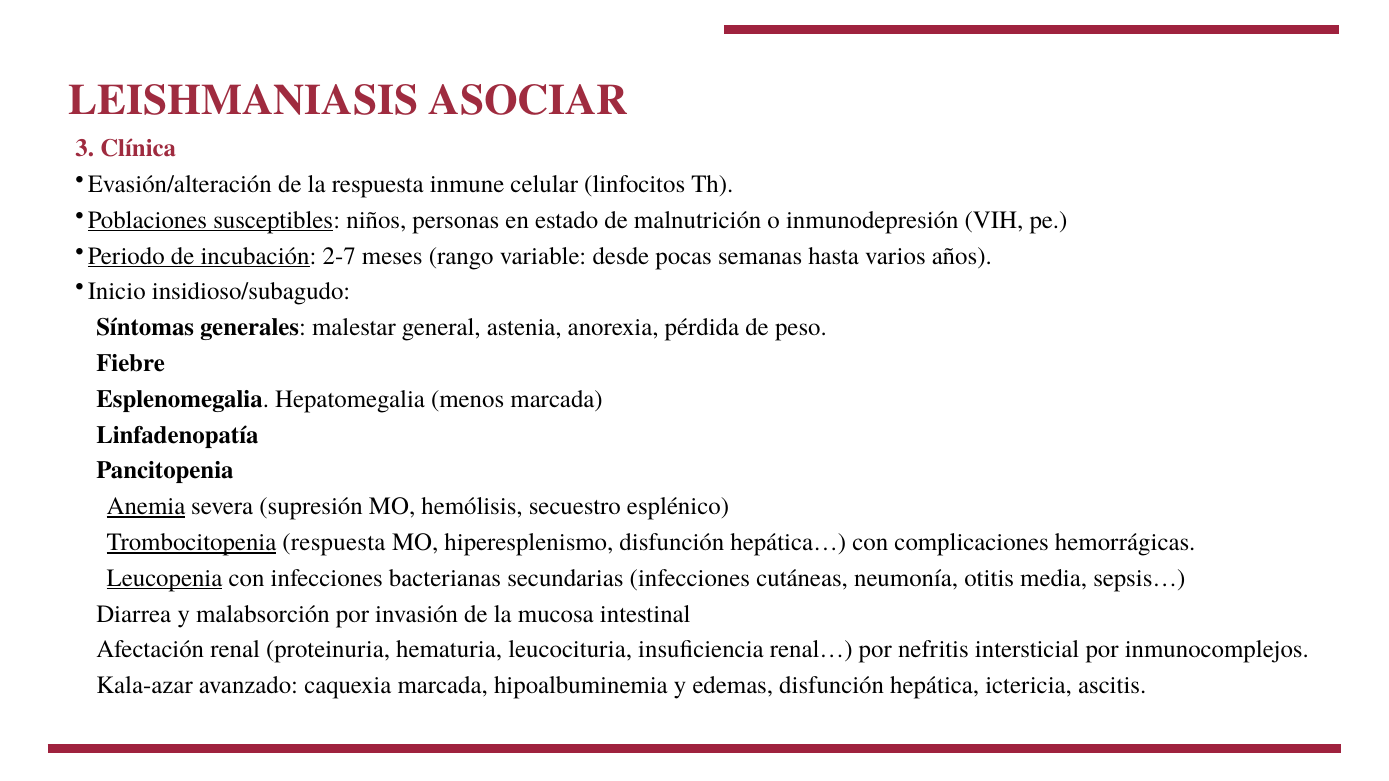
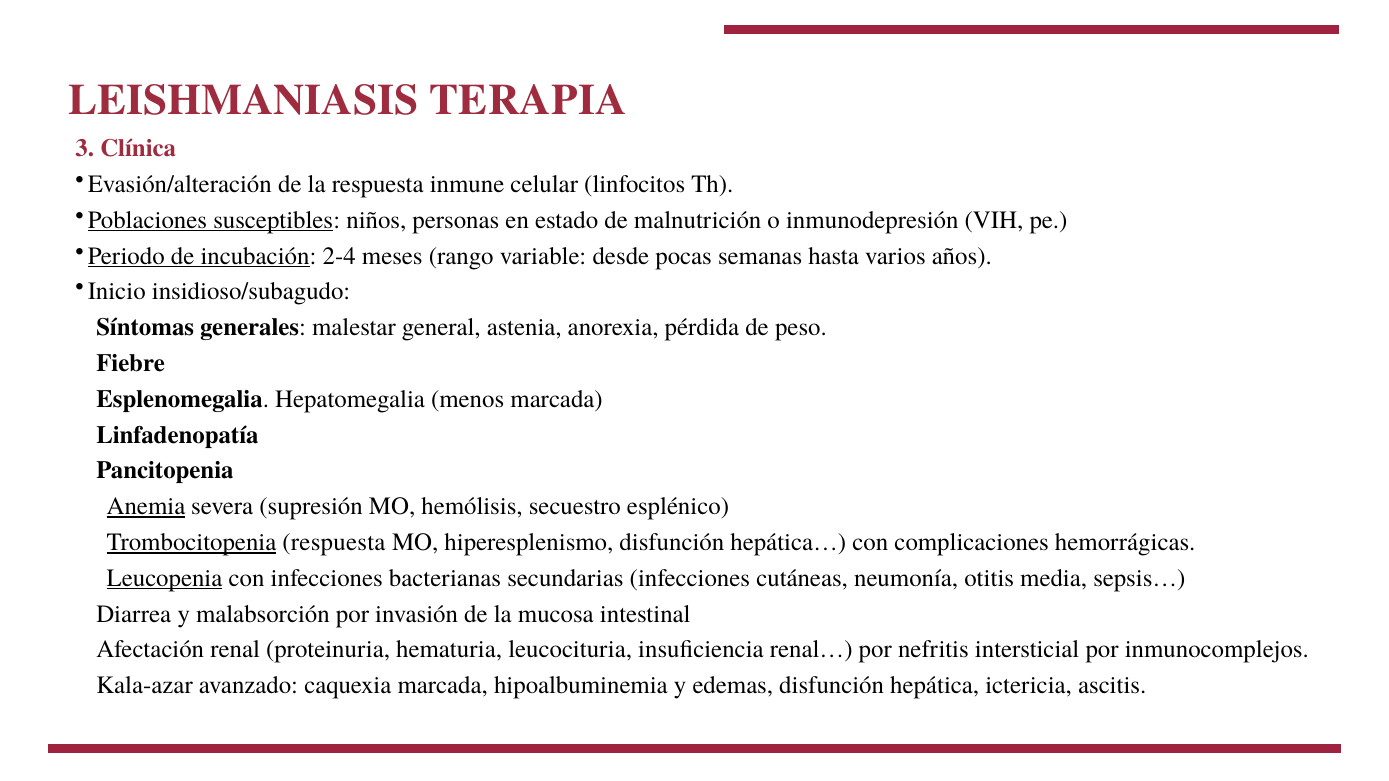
ASOCIAR: ASOCIAR -> TERAPIA (528, 100)
2-7: 2-7 -> 2-4 (339, 256)
